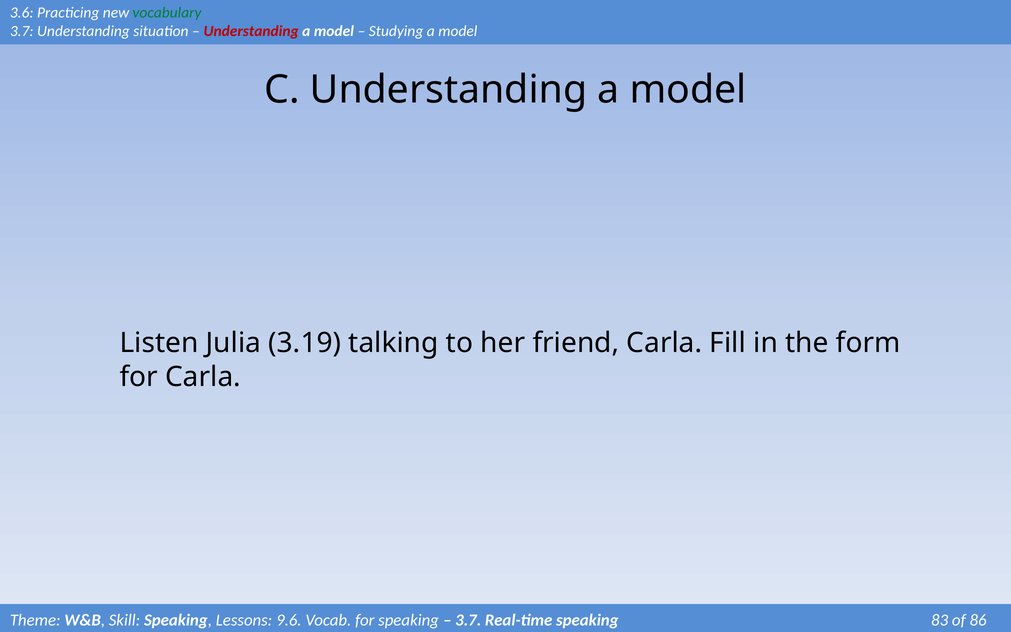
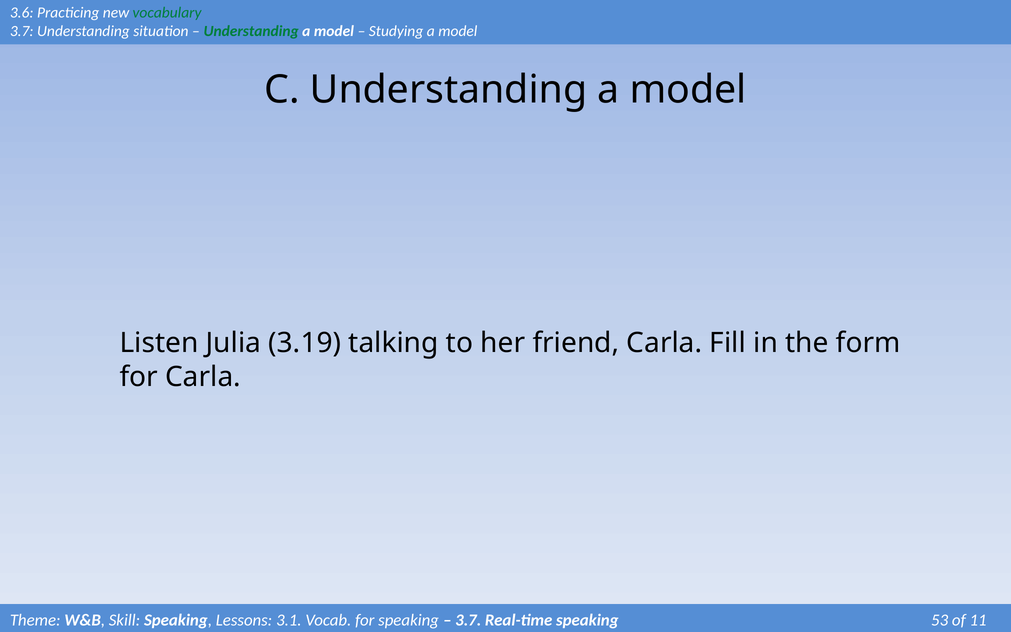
Understanding colour: red -> green (251, 31)
9.6: 9.6 -> 3.1 (289, 620)
83: 83 -> 53 (940, 620)
86: 86 -> 11 (978, 620)
